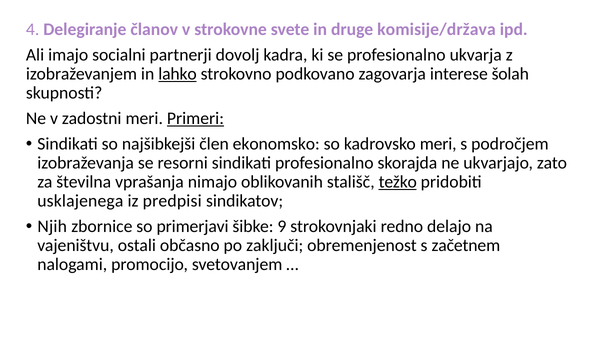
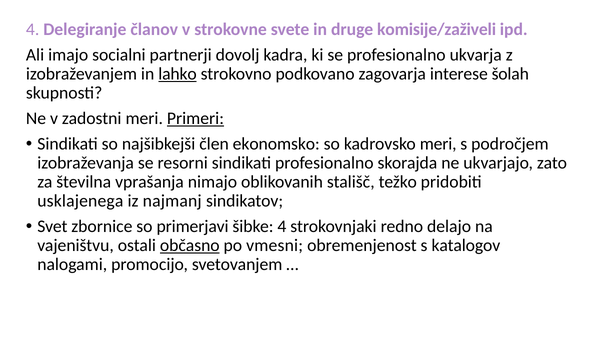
komisije/država: komisije/država -> komisije/zaživeli (437, 30)
težko underline: present -> none (398, 182)
predpisi: predpisi -> najmanj (172, 201)
Njih: Njih -> Svet (52, 226)
šibke 9: 9 -> 4 (282, 226)
občasno underline: none -> present (190, 245)
zaključi: zaključi -> vmesni (275, 245)
začetnem: začetnem -> katalogov (466, 245)
